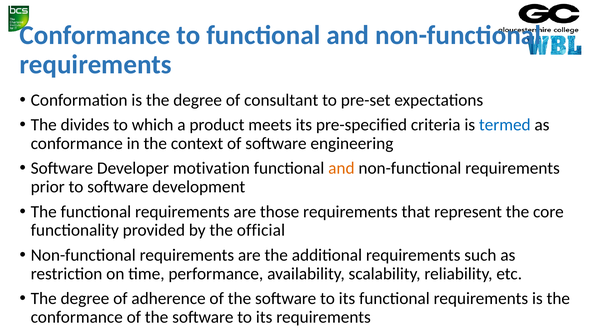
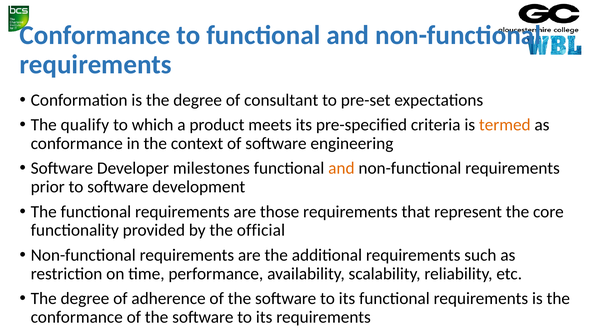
divides: divides -> qualify (85, 125)
termed colour: blue -> orange (505, 125)
motivation: motivation -> milestones (211, 168)
